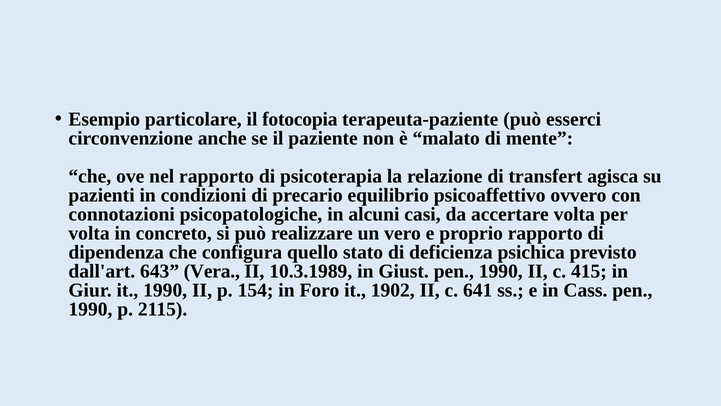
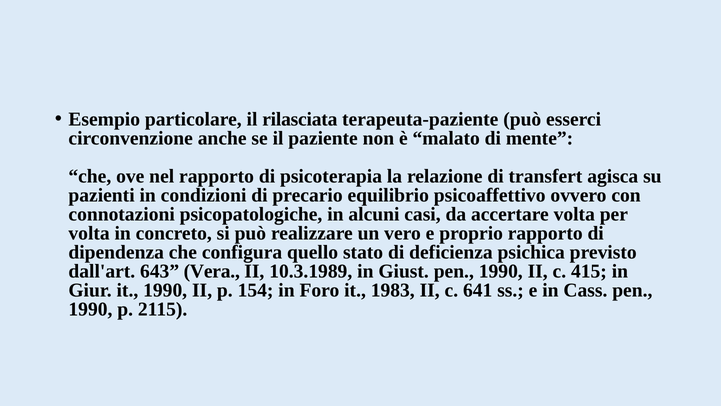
fotocopia: fotocopia -> rilasciata (300, 119)
1902: 1902 -> 1983 (393, 290)
